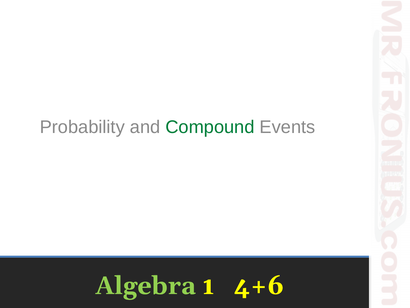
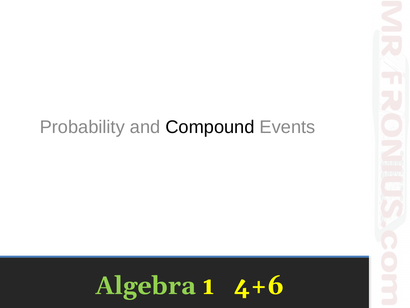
Compound colour: green -> black (210, 127)
